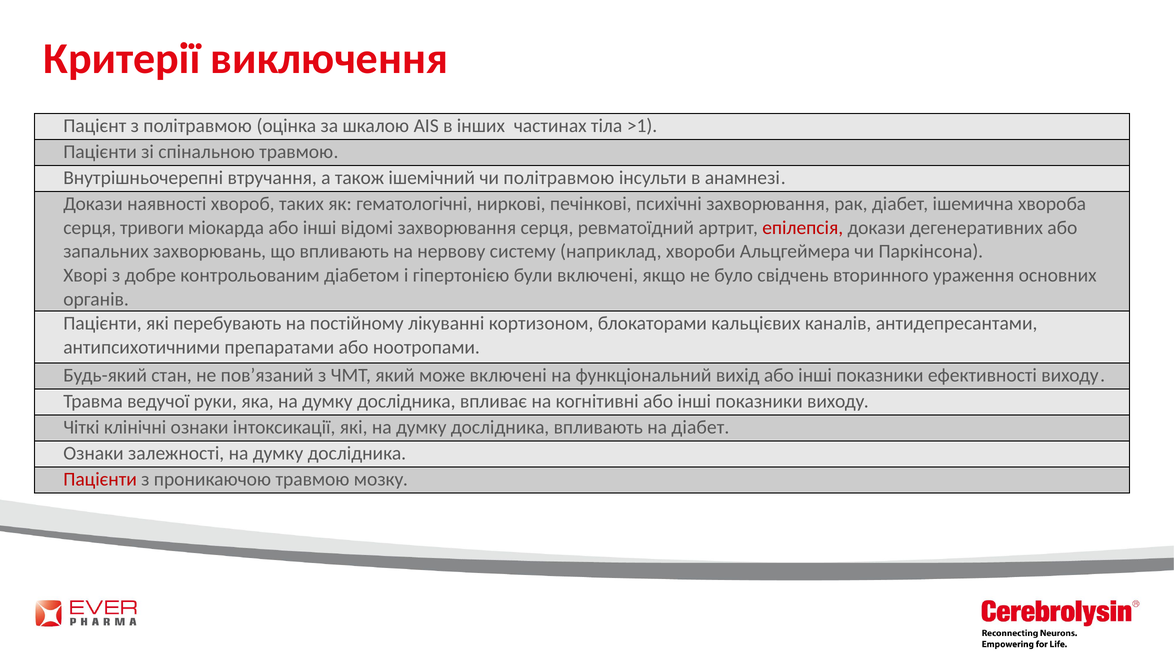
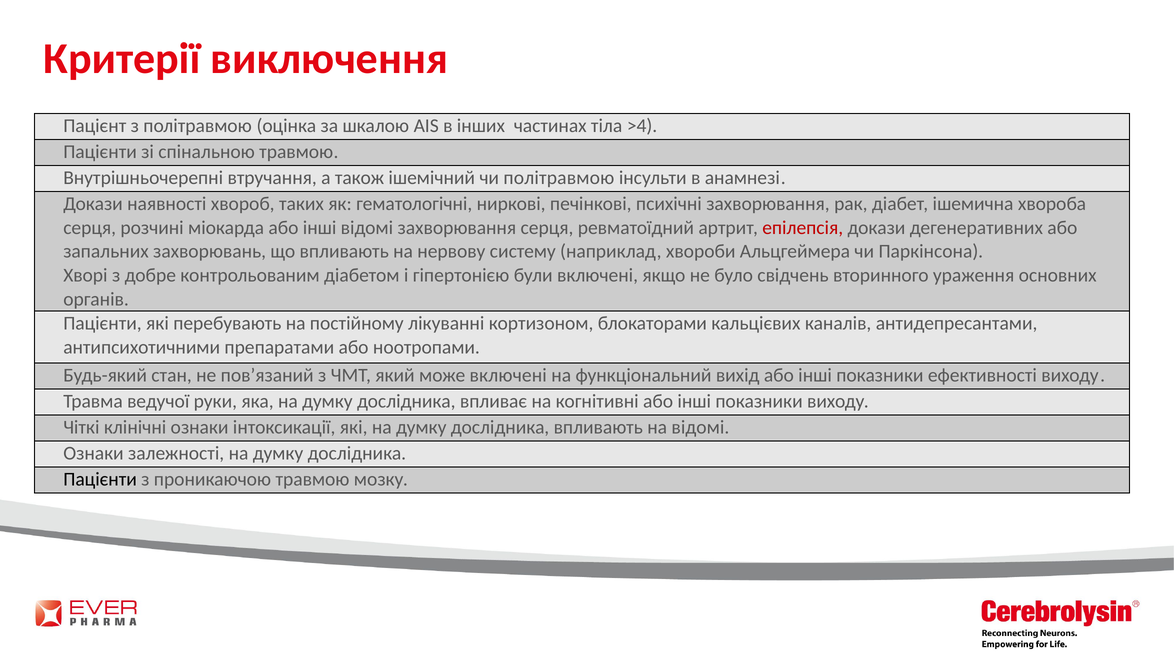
>1: >1 -> >4 (642, 126)
тривоги: тривоги -> розчині (152, 228)
на діабет: діабет -> відомі (700, 428)
Пацієнти colour: red -> black (100, 480)
